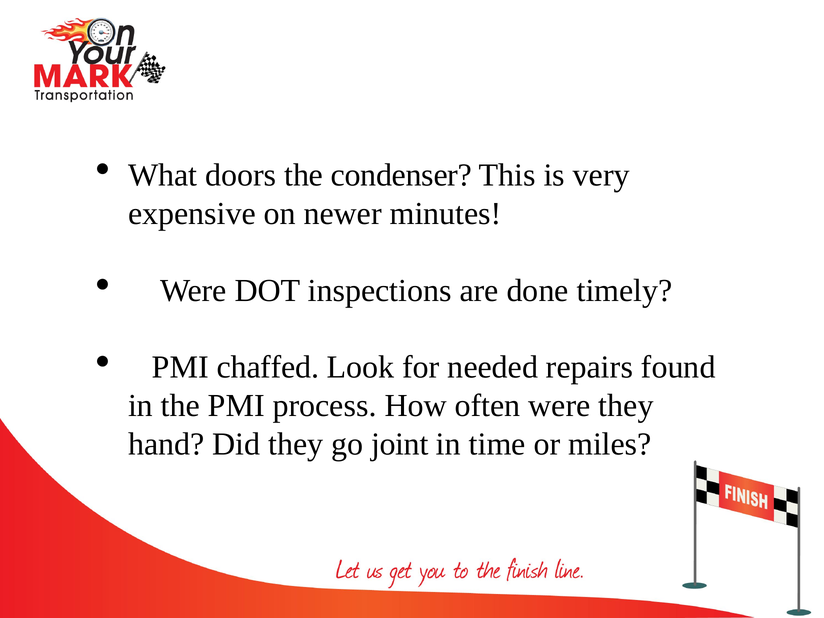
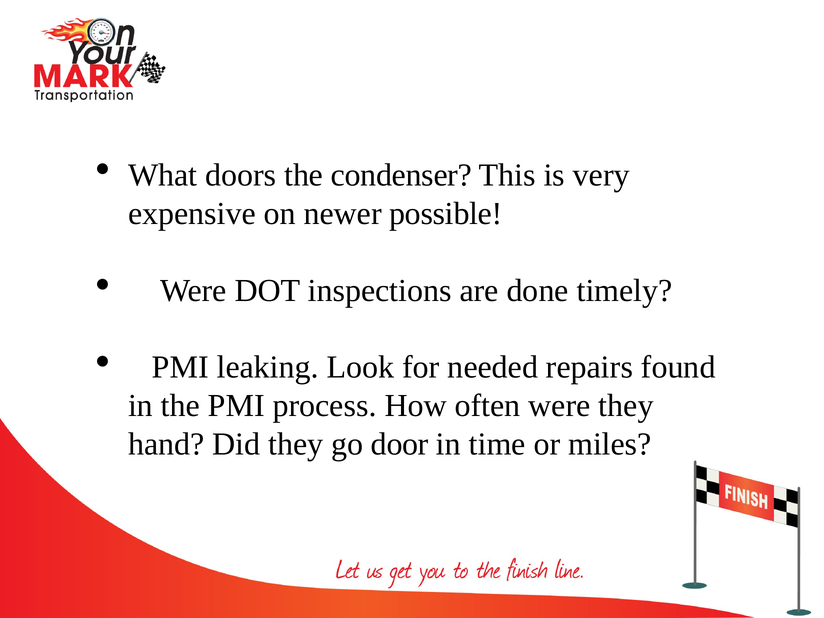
minutes: minutes -> possible (446, 213)
chaffed: chaffed -> leaking (268, 367)
joint: joint -> door (400, 444)
